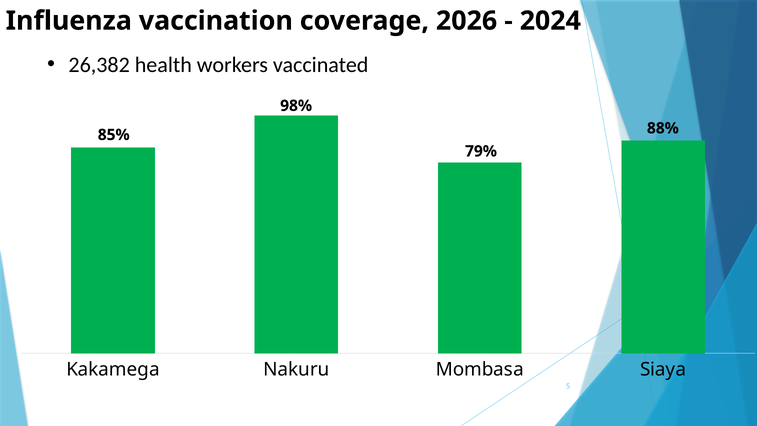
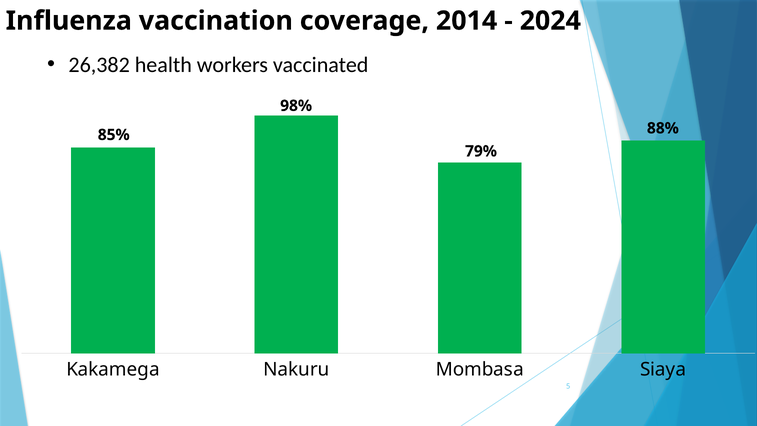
2026: 2026 -> 2014 (467, 21)
